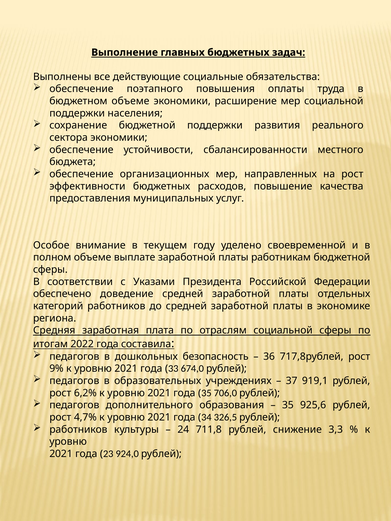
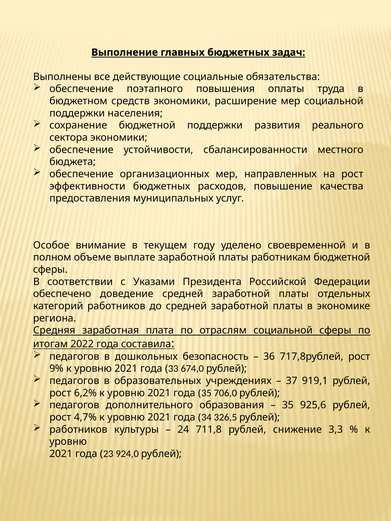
бюджетном объеме: объеме -> средств (131, 101)
